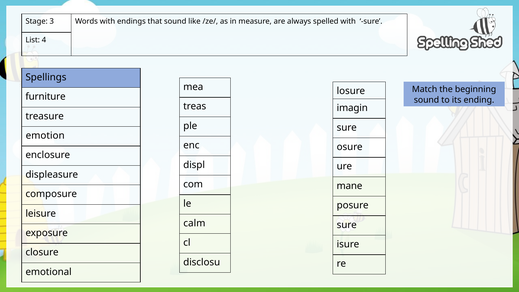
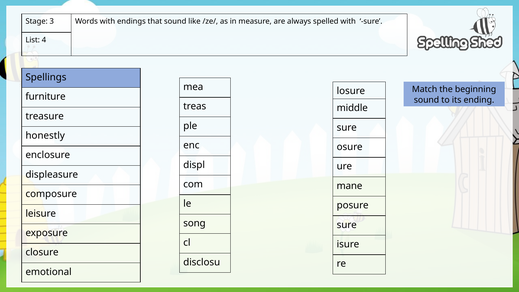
imagin: imagin -> middle (352, 108)
emotion: emotion -> honestly (45, 136)
calm: calm -> song (194, 223)
